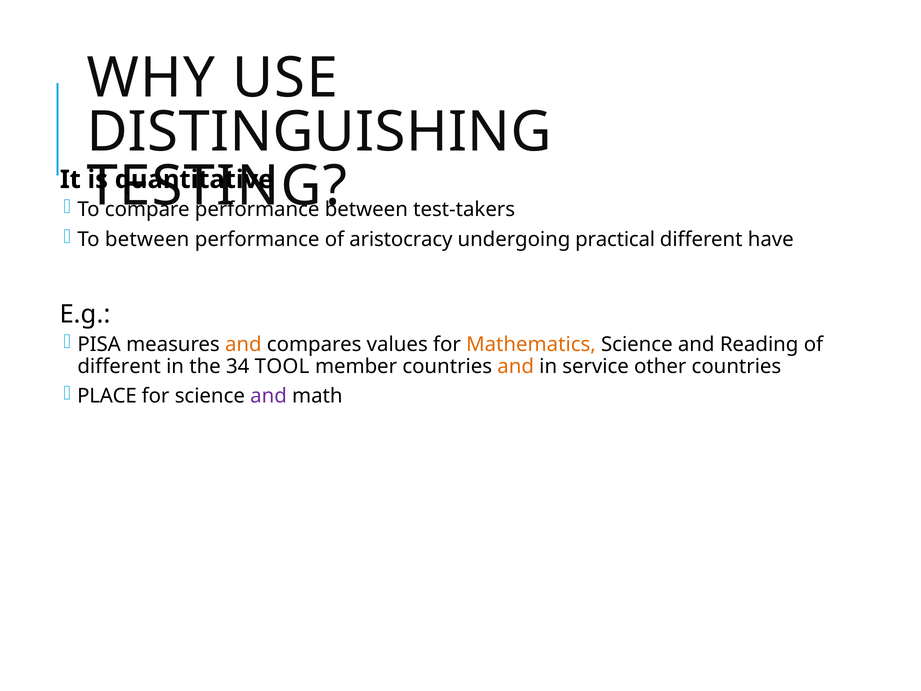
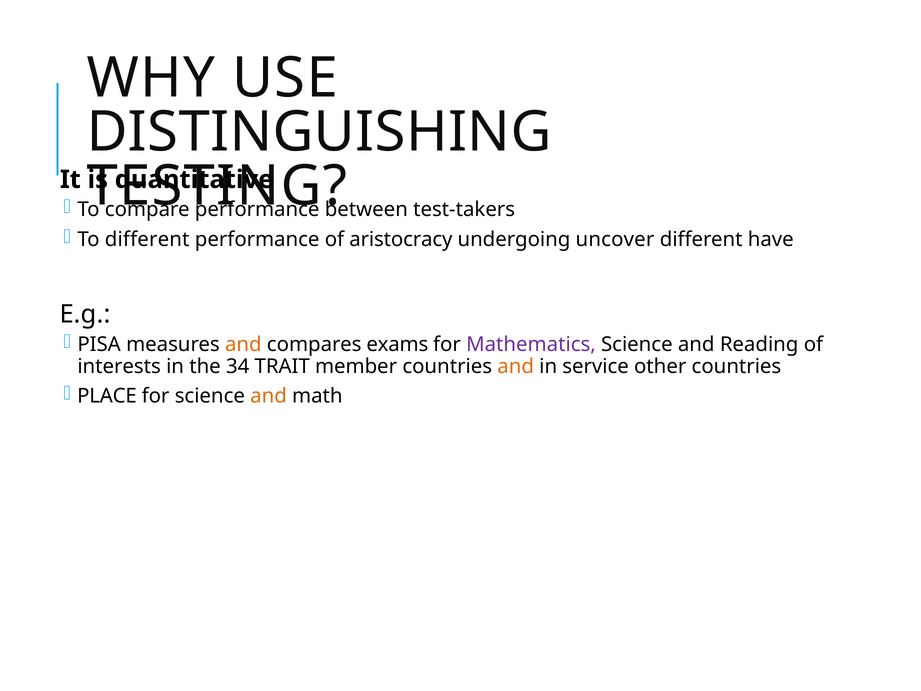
To between: between -> different (147, 239)
practical: practical -> uncover (615, 239)
values: values -> exams (397, 344)
Mathematics colour: orange -> purple (531, 344)
different: different -> interests (119, 366)
TOOL: TOOL -> TRAIT (282, 366)
and colour: purple -> orange (269, 396)
